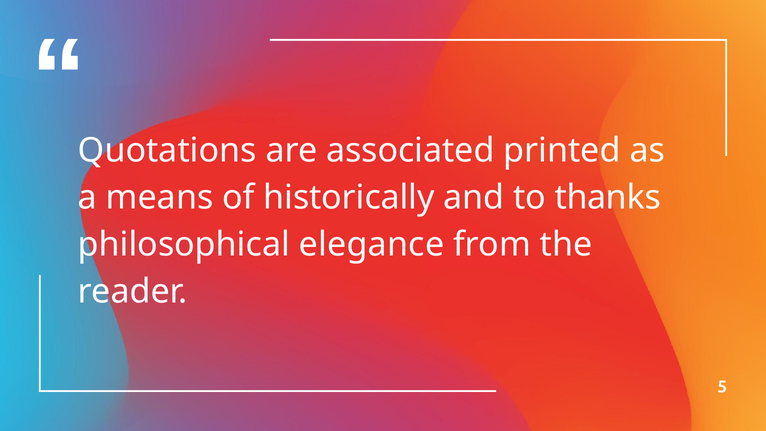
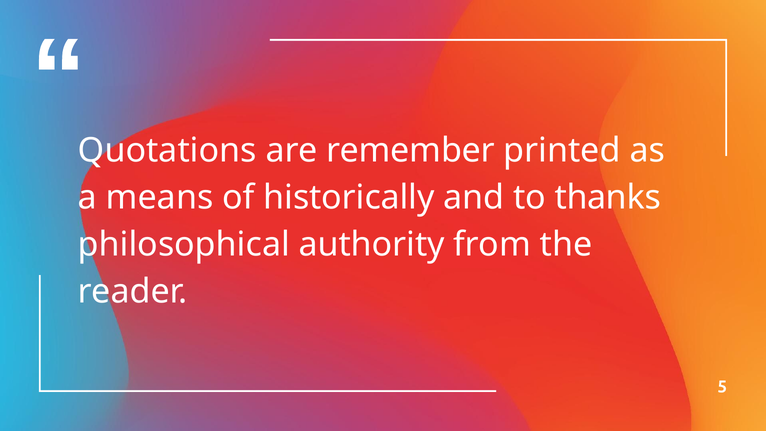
associated: associated -> remember (410, 150)
elegance: elegance -> authority (372, 244)
